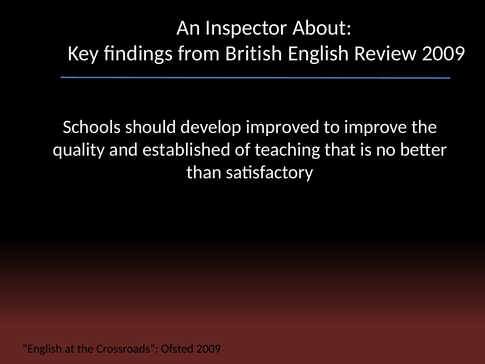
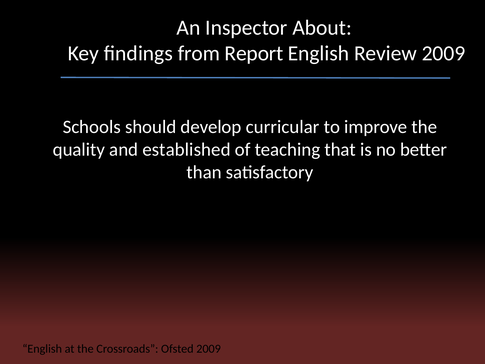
British: British -> Report (254, 53)
improved: improved -> curricular (283, 127)
